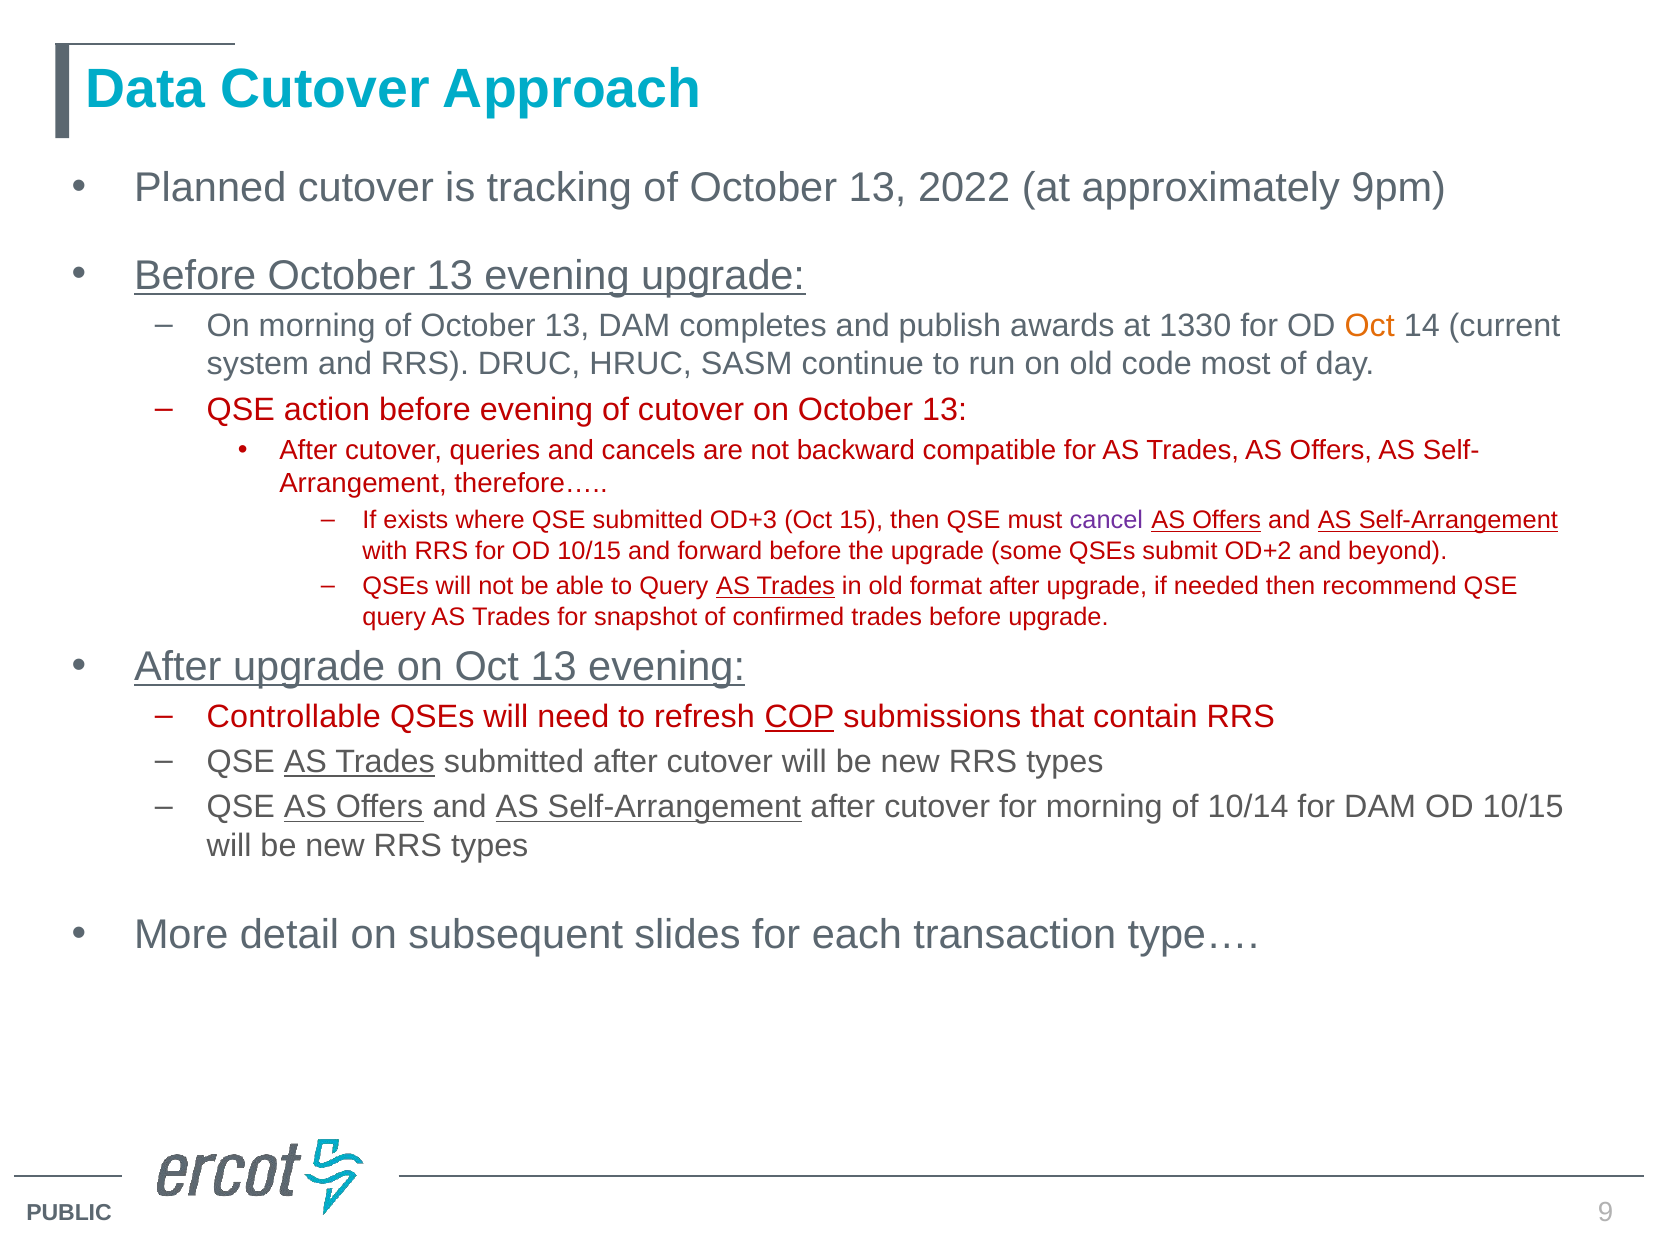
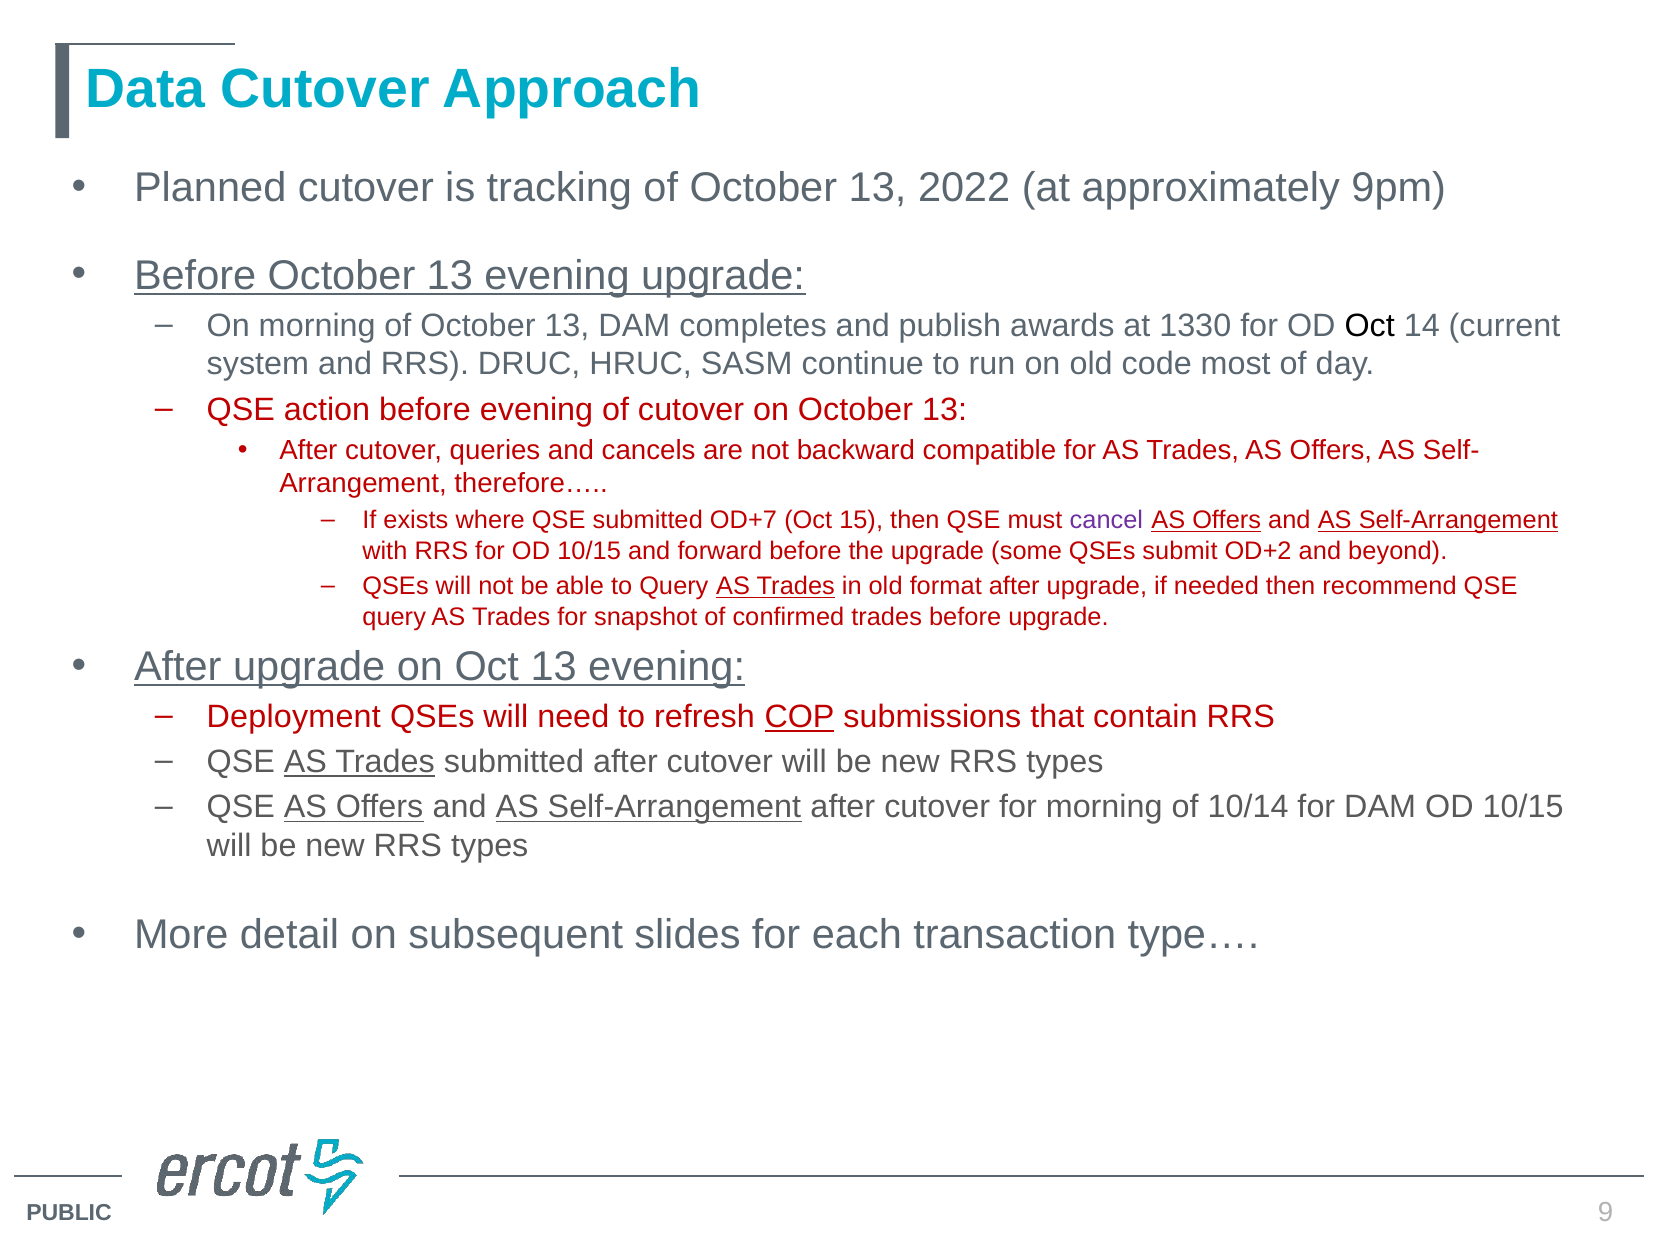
Oct colour: orange -> black (1370, 326)
OD+3: OD+3 -> OD+7 (743, 521)
Controllable: Controllable -> Deployment (294, 717)
